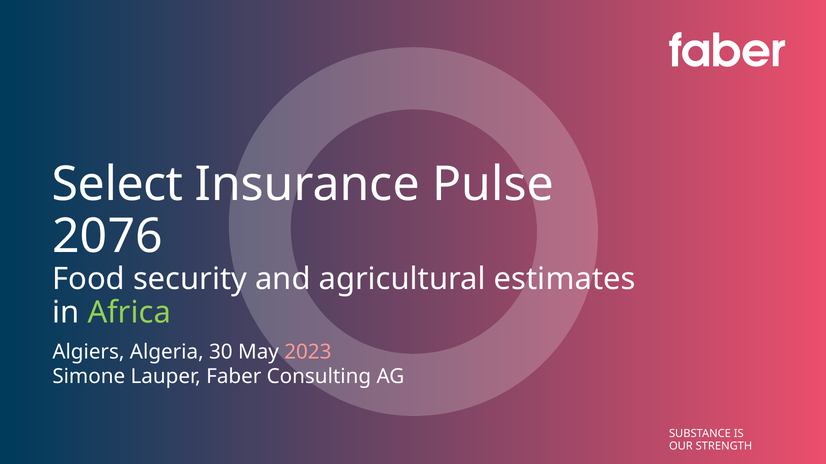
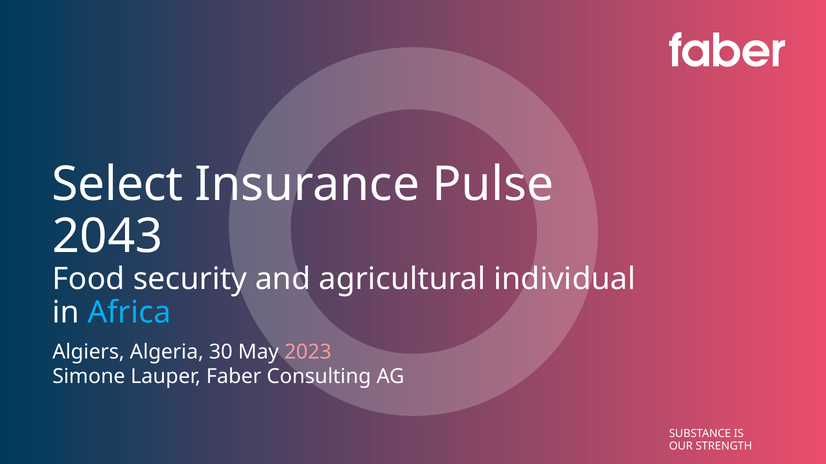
2076: 2076 -> 2043 (108, 237)
estimates: estimates -> individual (565, 279)
Africa colour: light green -> light blue (129, 313)
